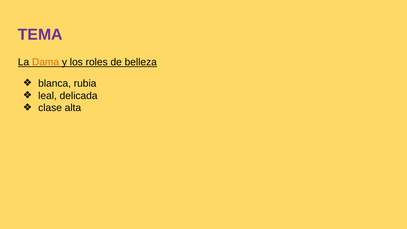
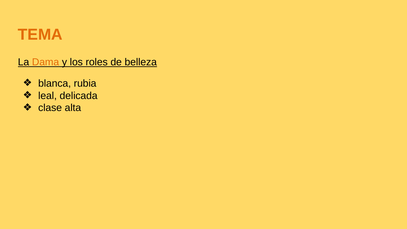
TEMA colour: purple -> orange (40, 34)
